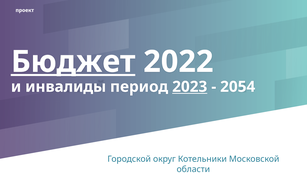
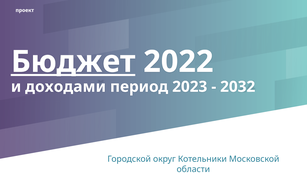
инвалиды: инвалиды -> доходами (66, 87)
2023 underline: present -> none (190, 87)
2054: 2054 -> 2032 (238, 87)
